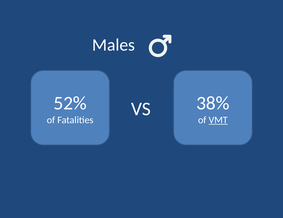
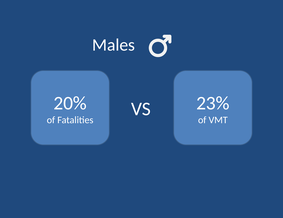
52%: 52% -> 20% (70, 103)
38%: 38% -> 23% (213, 103)
VMT underline: present -> none (218, 120)
